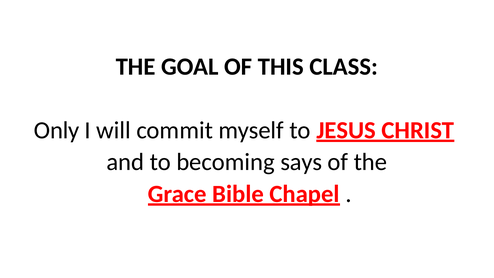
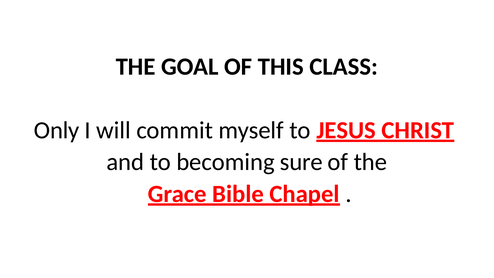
says: says -> sure (301, 162)
